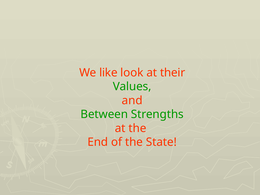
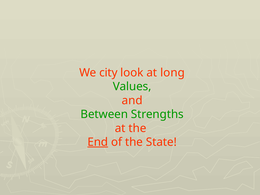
like: like -> city (108, 73)
their: their -> long (173, 73)
End underline: none -> present (98, 142)
